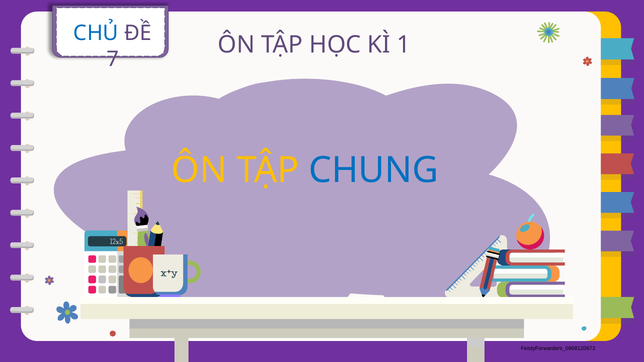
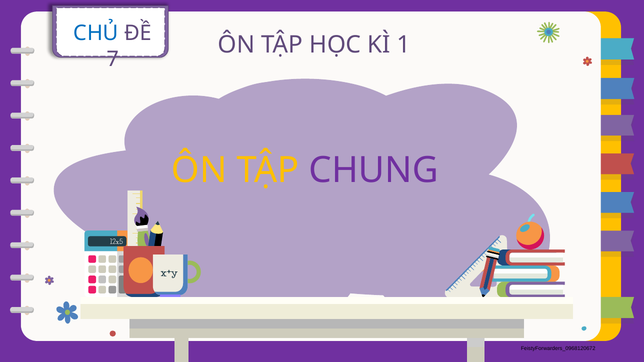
CHUNG colour: blue -> purple (374, 170)
